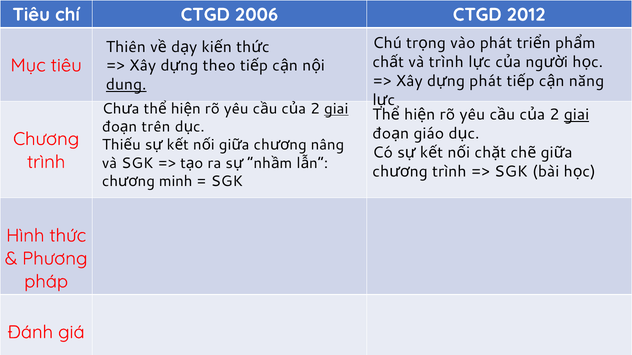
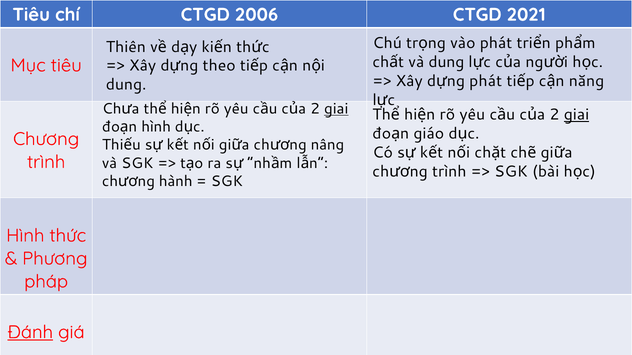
2012: 2012 -> 2021 (526, 15)
và trình: trình -> dung (446, 62)
dung underline: present -> none (126, 85)
trên: trên -> hình (156, 127)
minh: minh -> hành (176, 181)
Đánh underline: none -> present (30, 333)
